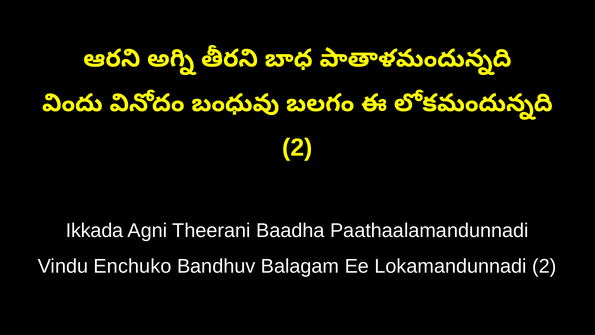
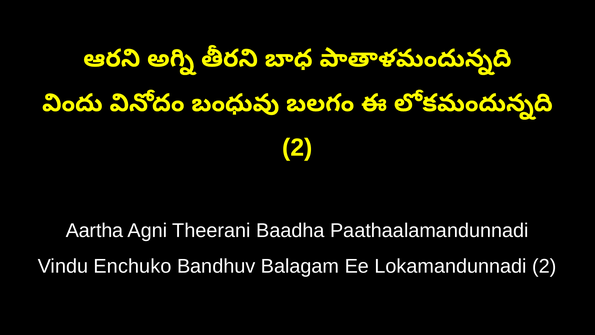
Ikkada: Ikkada -> Aartha (95, 230)
